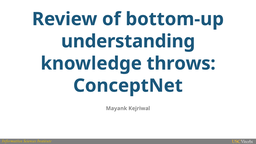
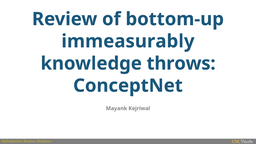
understanding: understanding -> immeasurably (128, 41)
